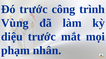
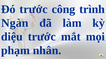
Vùng: Vùng -> Ngàn (15, 23)
